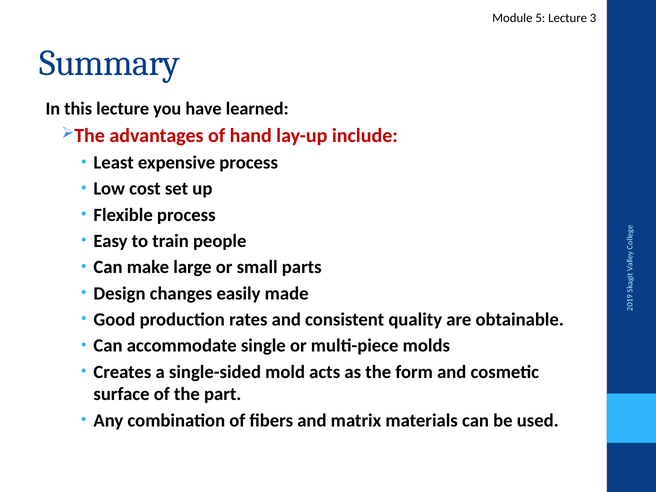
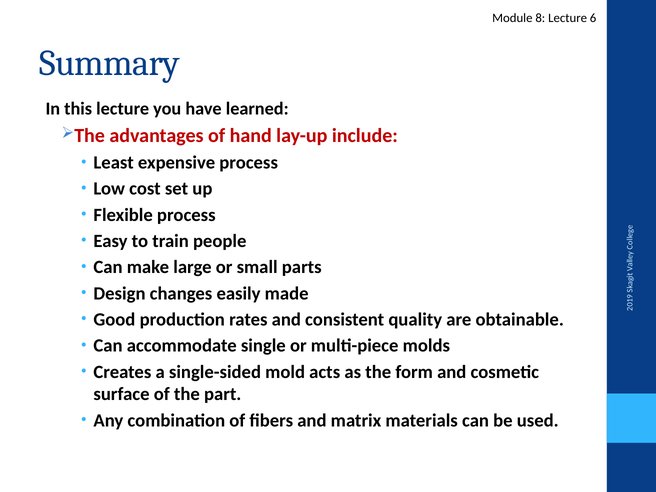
5: 5 -> 8 (540, 18)
3: 3 -> 6 (593, 18)
